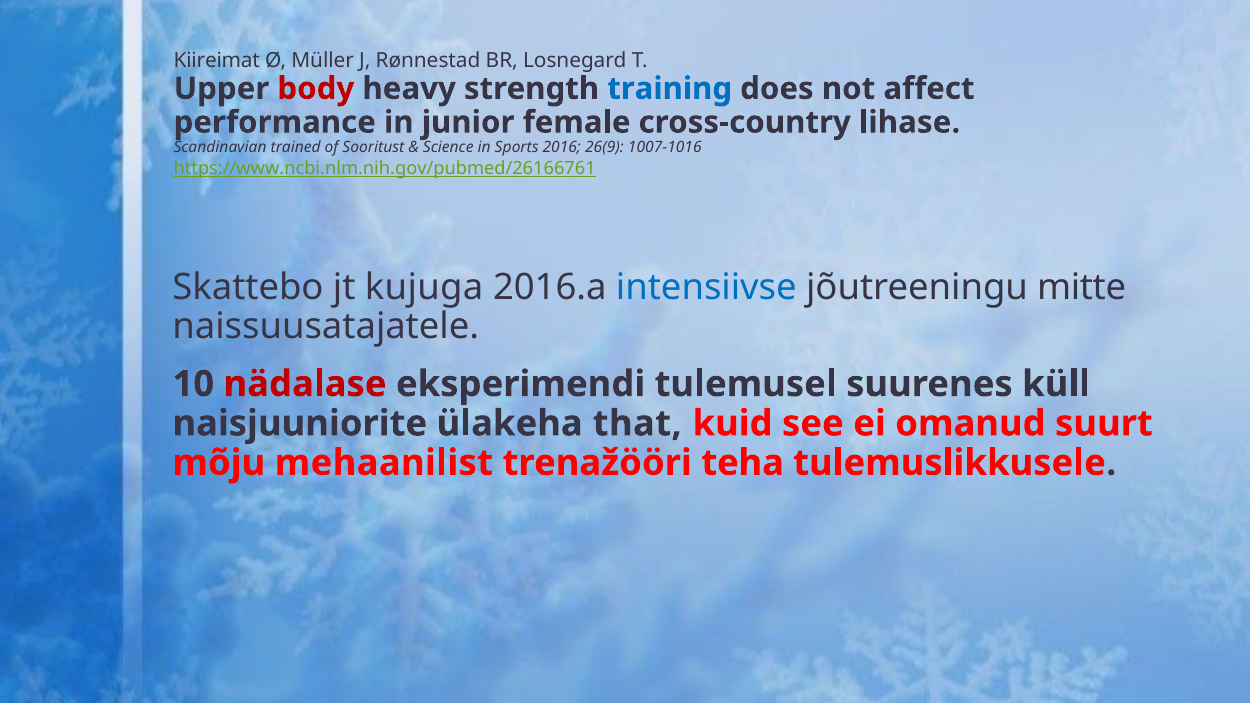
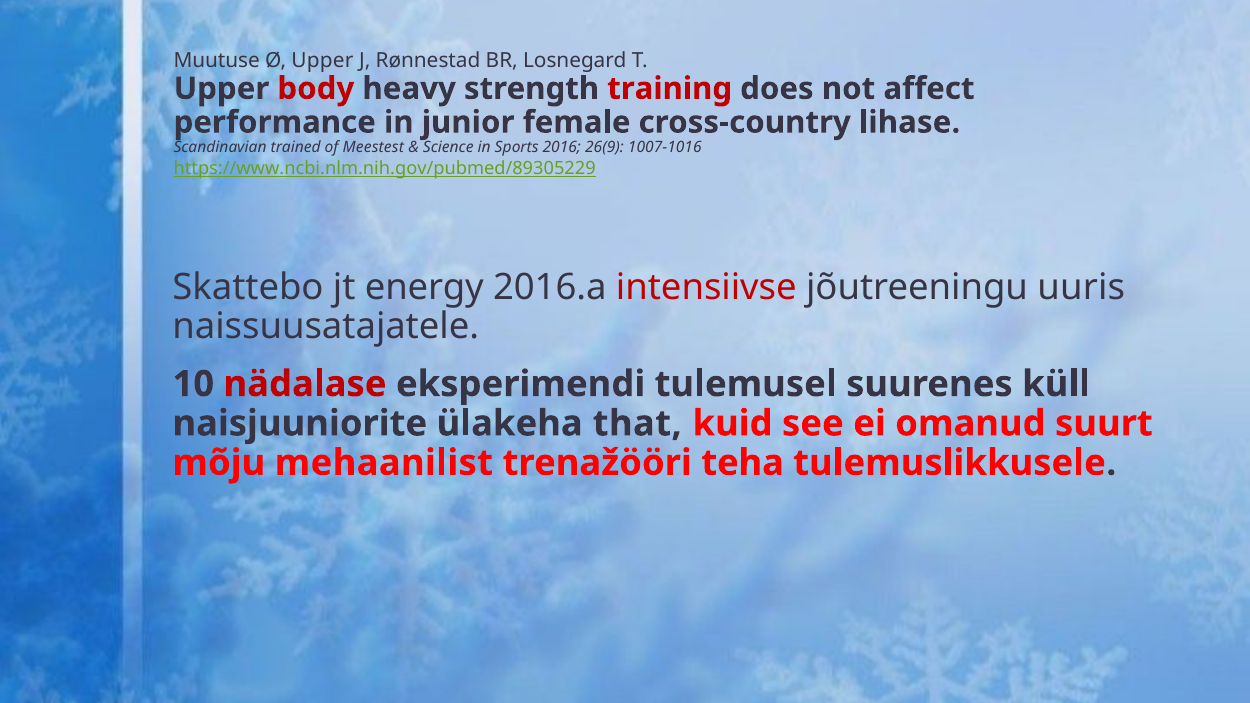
Kiireimat: Kiireimat -> Muutuse (217, 61)
Ø Müller: Müller -> Upper (322, 61)
training colour: blue -> red (670, 89)
Sooritust: Sooritust -> Meestest (373, 148)
https://www.ncbi.nlm.nih.gov/pubmed/26166761: https://www.ncbi.nlm.nih.gov/pubmed/26166761 -> https://www.ncbi.nlm.nih.gov/pubmed/89305229 (385, 168)
kujuga: kujuga -> energy (424, 287)
intensiivse colour: blue -> red (706, 287)
mitte: mitte -> uuris (1081, 287)
